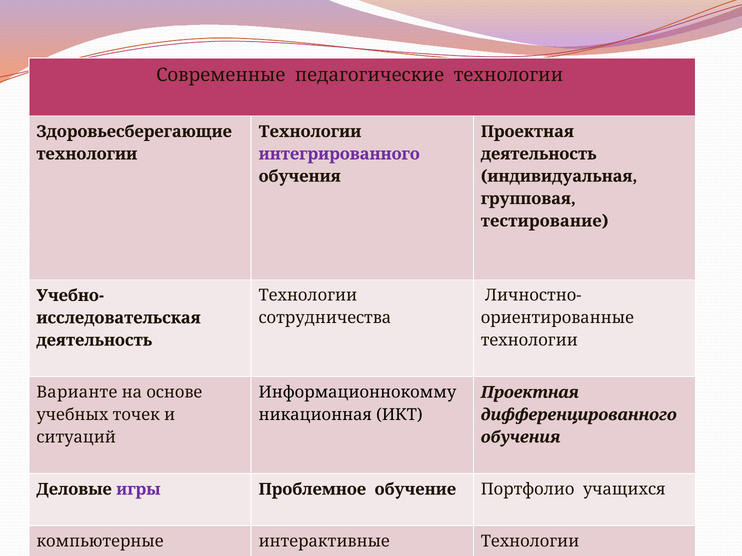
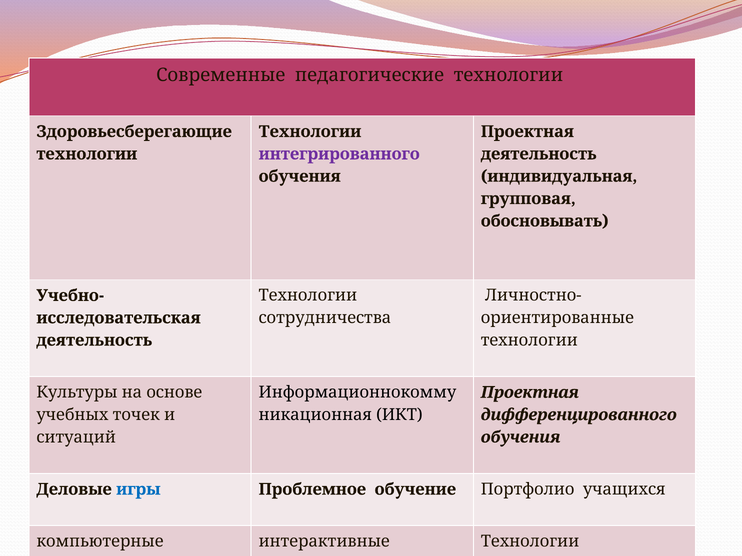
тестирование: тестирование -> обосновывать (545, 221)
Варианте: Варианте -> Культуры (77, 393)
игры colour: purple -> blue (138, 490)
